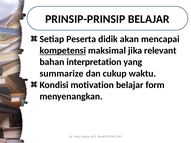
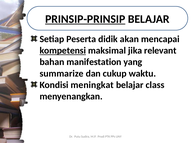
PRINSIP-PRINSIP underline: none -> present (85, 19)
interpretation: interpretation -> manifestation (94, 62)
motivation: motivation -> meningkat (92, 85)
form: form -> class (155, 85)
